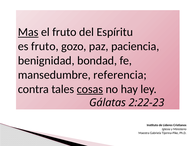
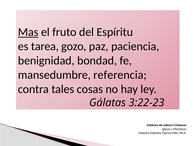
es fruto: fruto -> tarea (45, 46)
cosas underline: present -> none (90, 89)
2:22-23: 2:22-23 -> 3:22-23 (147, 102)
